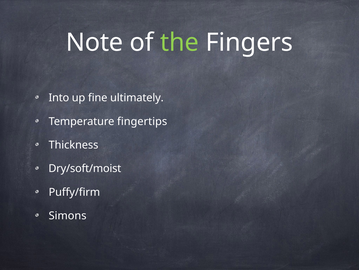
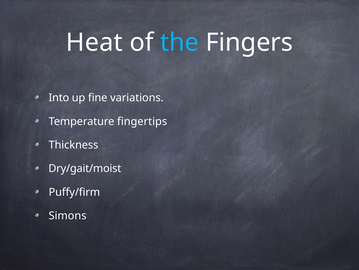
Note: Note -> Heat (94, 42)
the colour: light green -> light blue (179, 42)
ultimately: ultimately -> variations (137, 98)
Dry/soft/moist: Dry/soft/moist -> Dry/gait/moist (85, 168)
